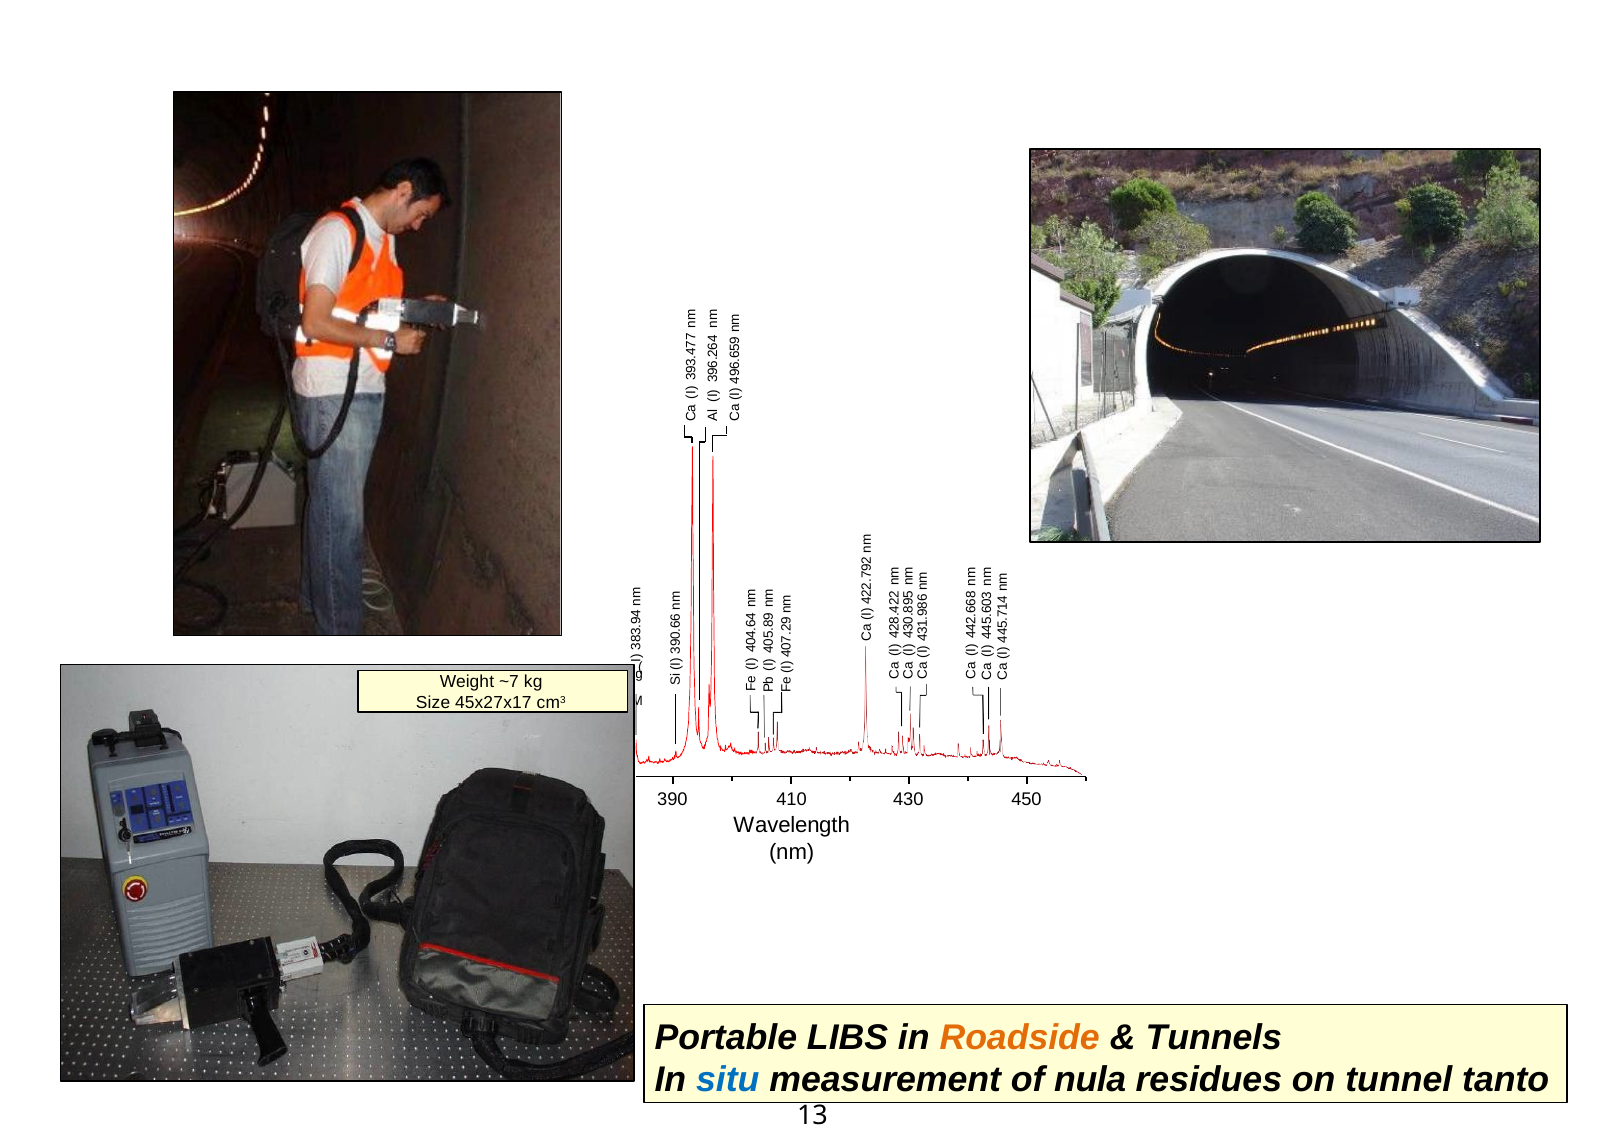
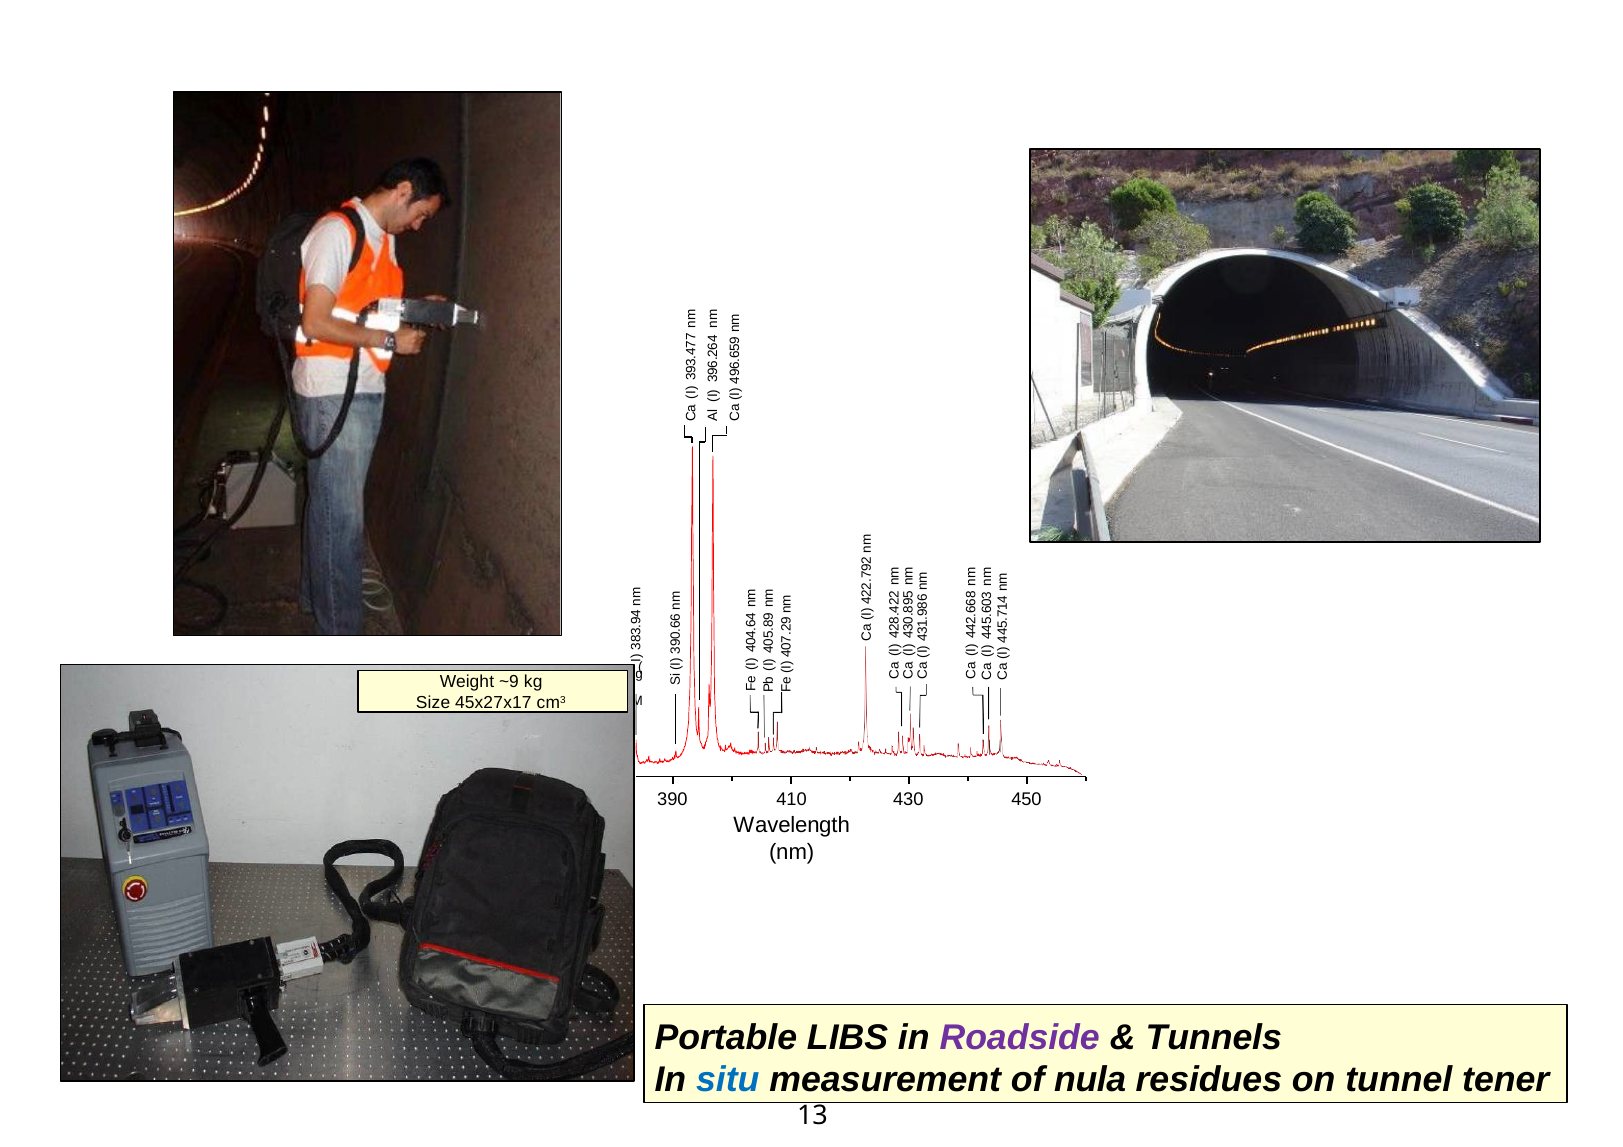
~7: ~7 -> ~9 (509, 682)
Roadside colour: orange -> purple (1020, 1038)
tanto: tanto -> tener (1506, 1079)
